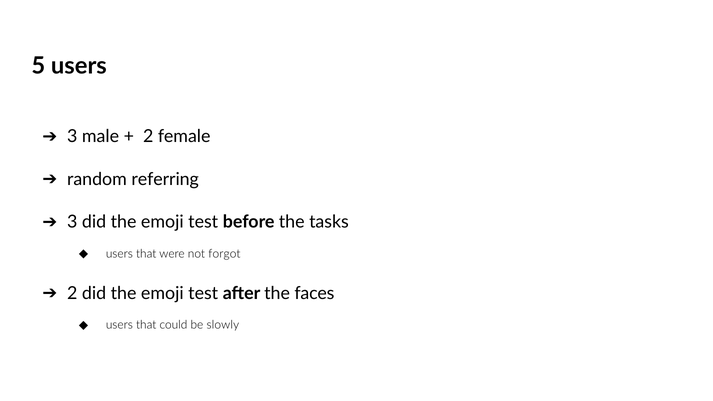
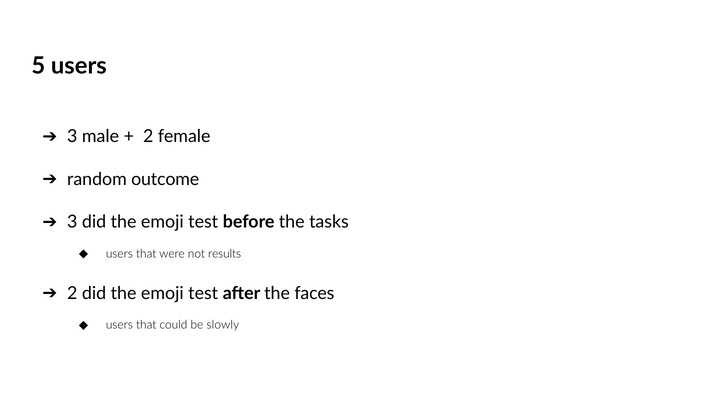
referring: referring -> outcome (165, 179)
forgot: forgot -> results (225, 254)
